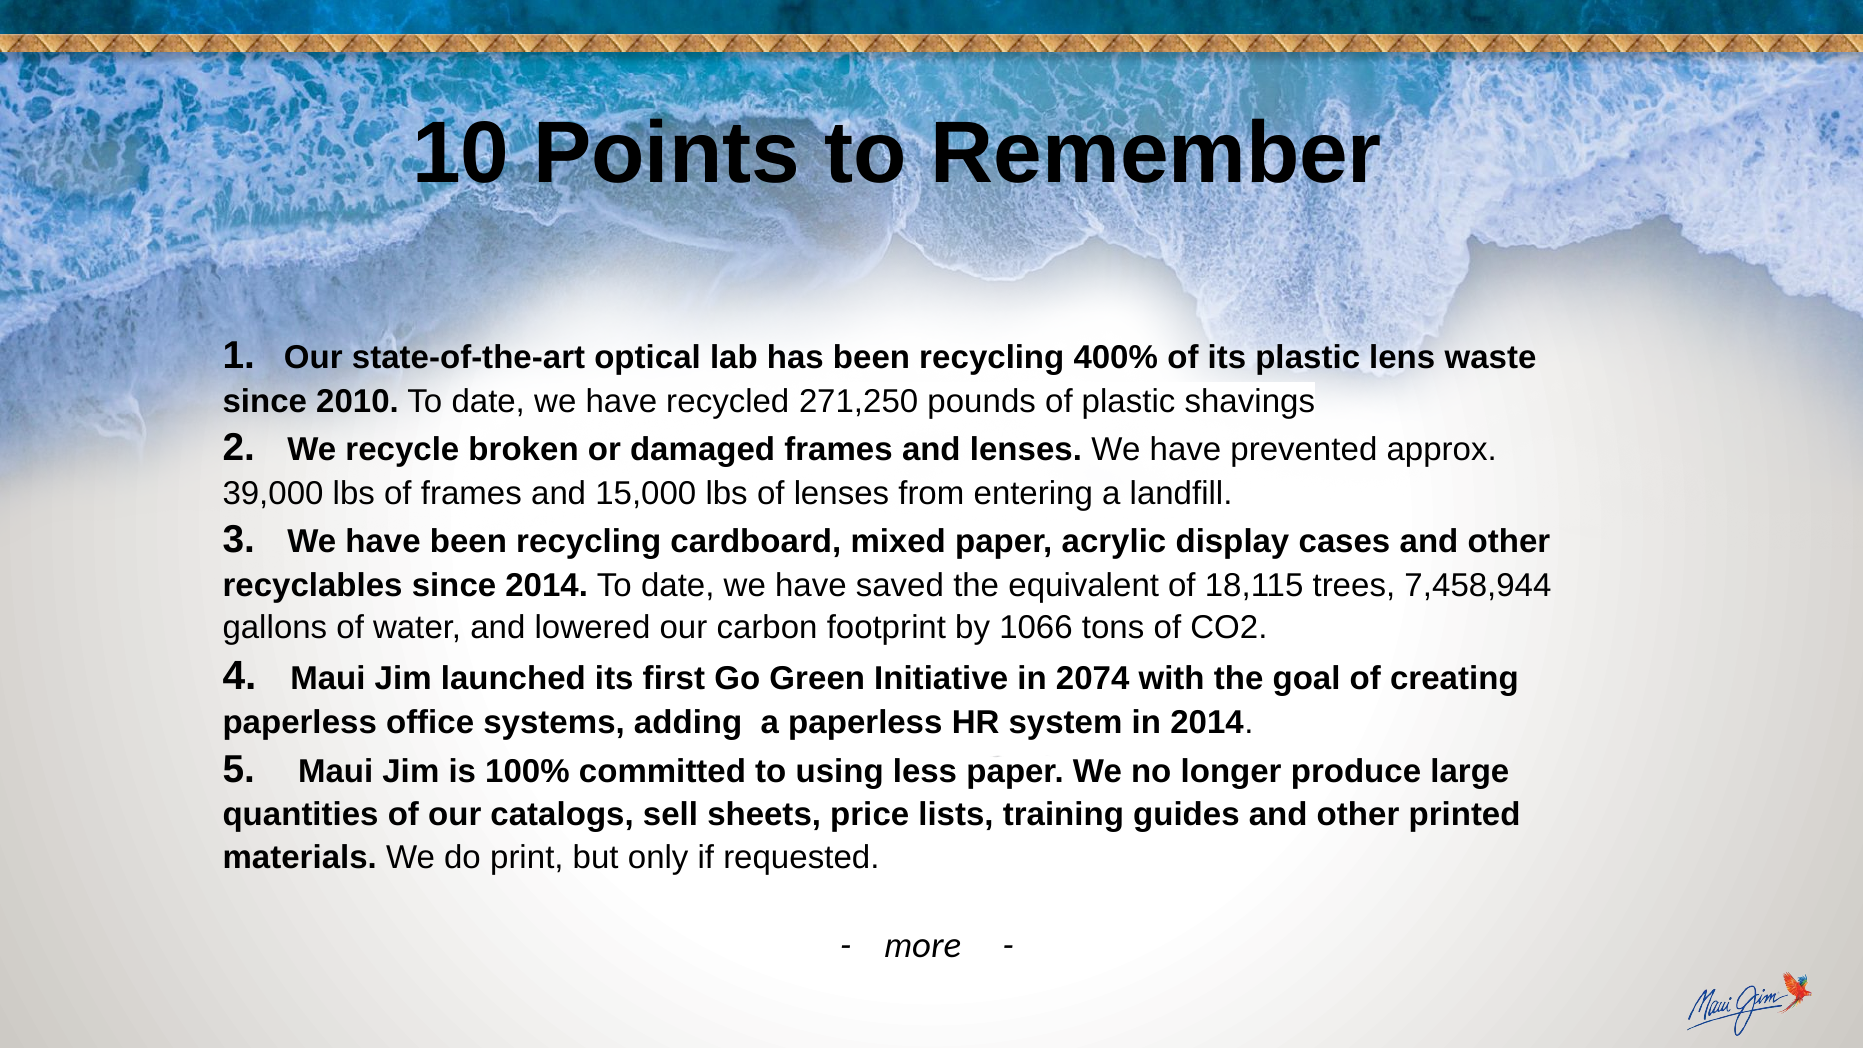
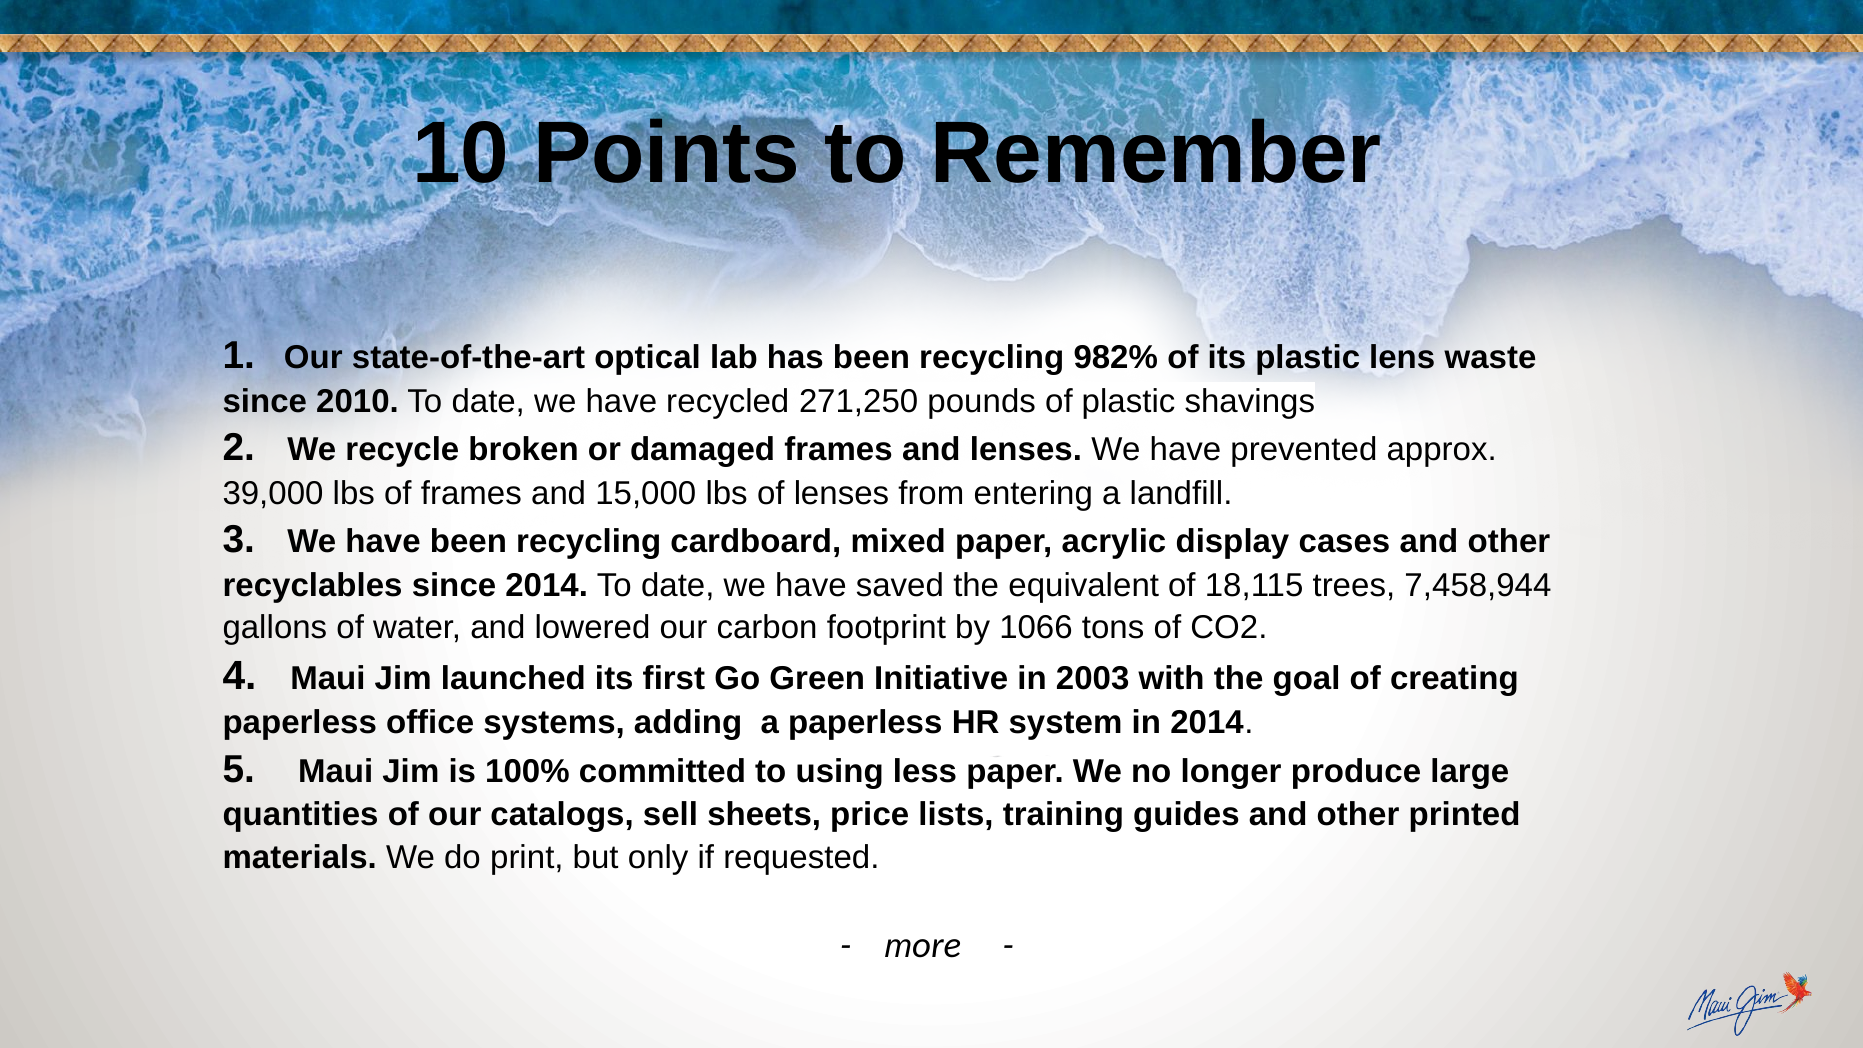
400%: 400% -> 982% (1116, 358)
2074: 2074 -> 2003 (1093, 679)
